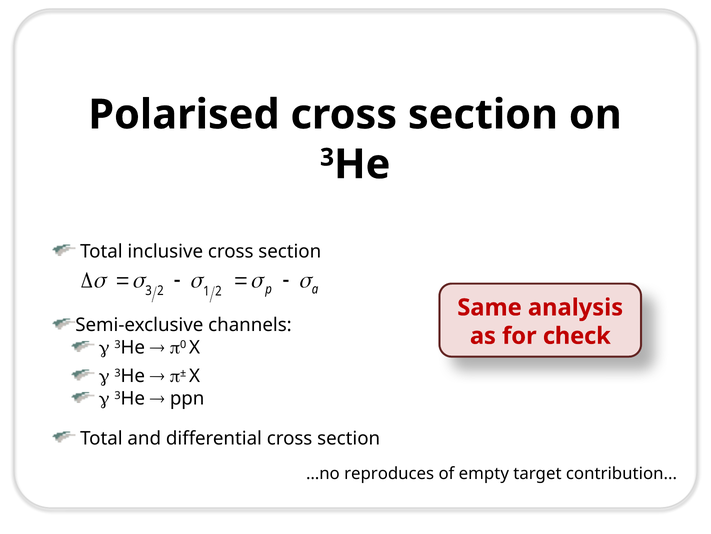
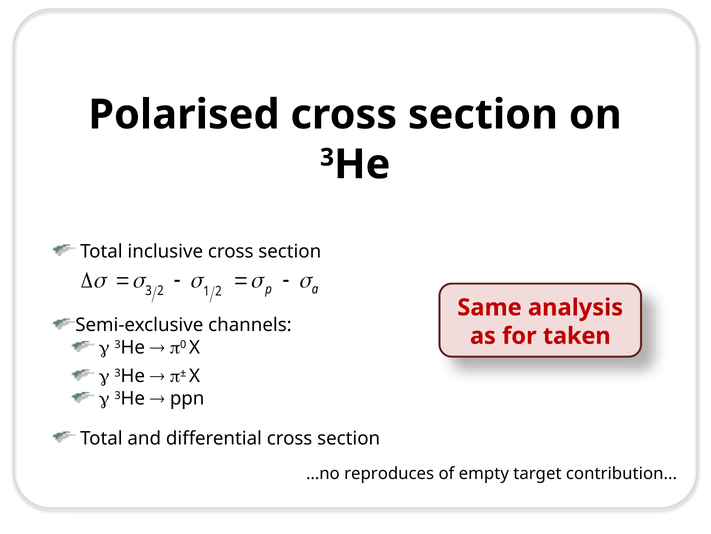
check: check -> taken (577, 336)
